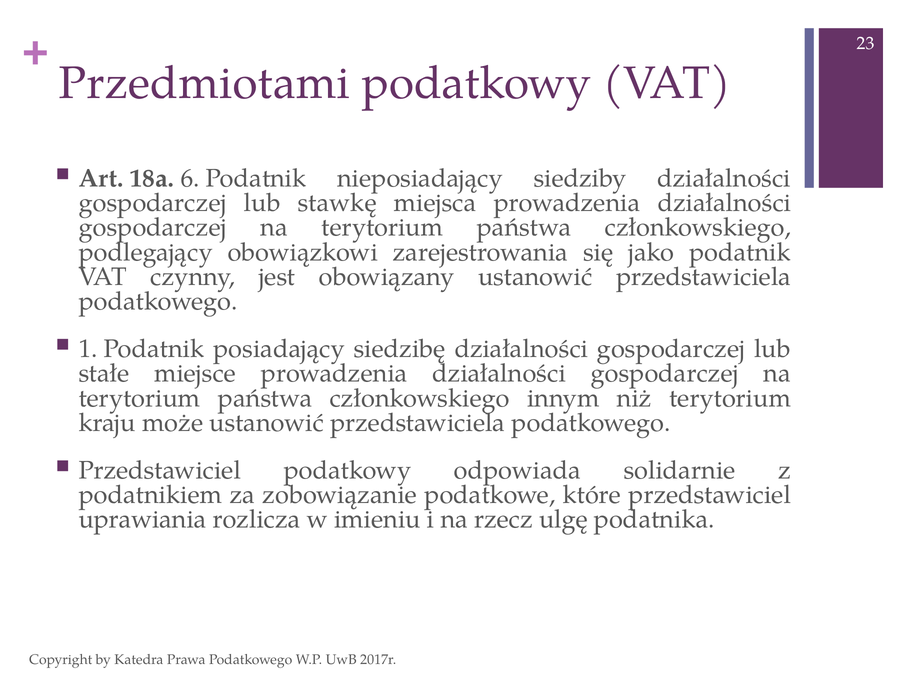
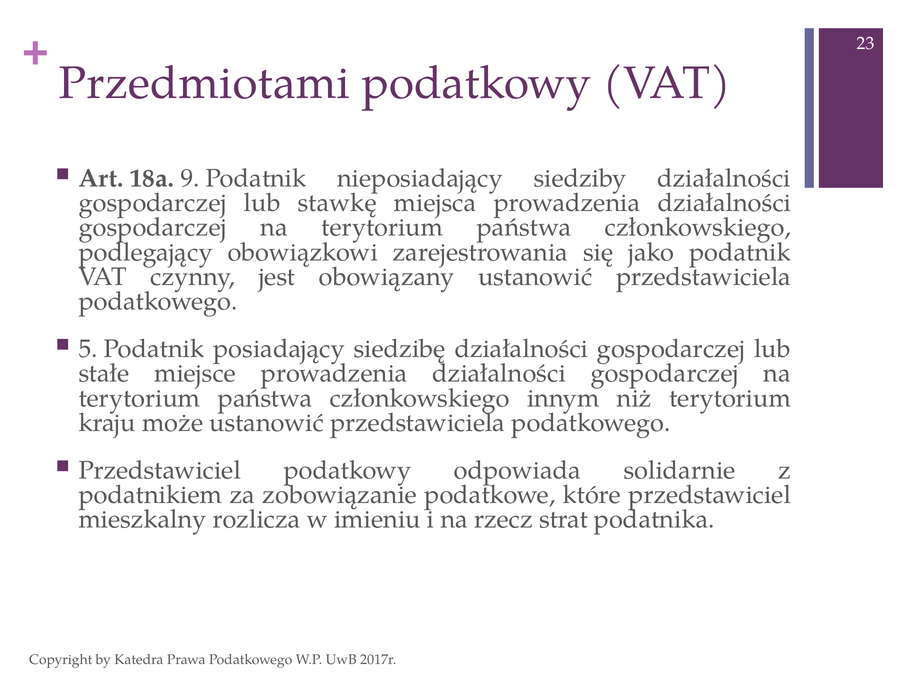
6: 6 -> 9 (190, 178)
1: 1 -> 5 (88, 349)
uprawiania: uprawiania -> mieszkalny (142, 520)
ulgę: ulgę -> strat (564, 520)
